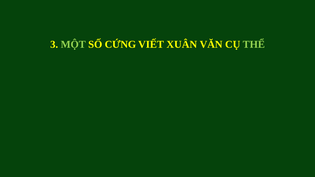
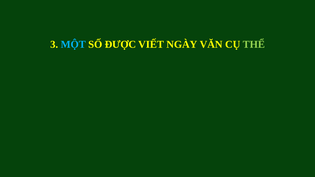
MỘT colour: light green -> light blue (73, 45)
CỨNG: CỨNG -> ĐƯỢC (120, 45)
XUÂN: XUÂN -> NGÀY (182, 45)
